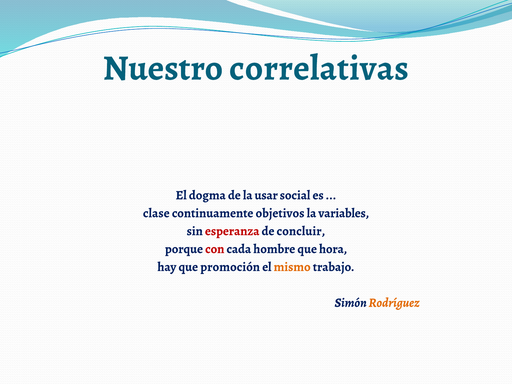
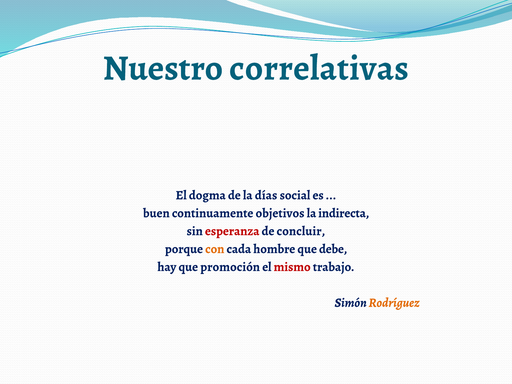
usar: usar -> días (266, 195)
clase: clase -> buen (156, 213)
variables: variables -> indirecta (344, 213)
con colour: red -> orange (215, 249)
hora: hora -> debe (333, 249)
mismo colour: orange -> red (292, 267)
